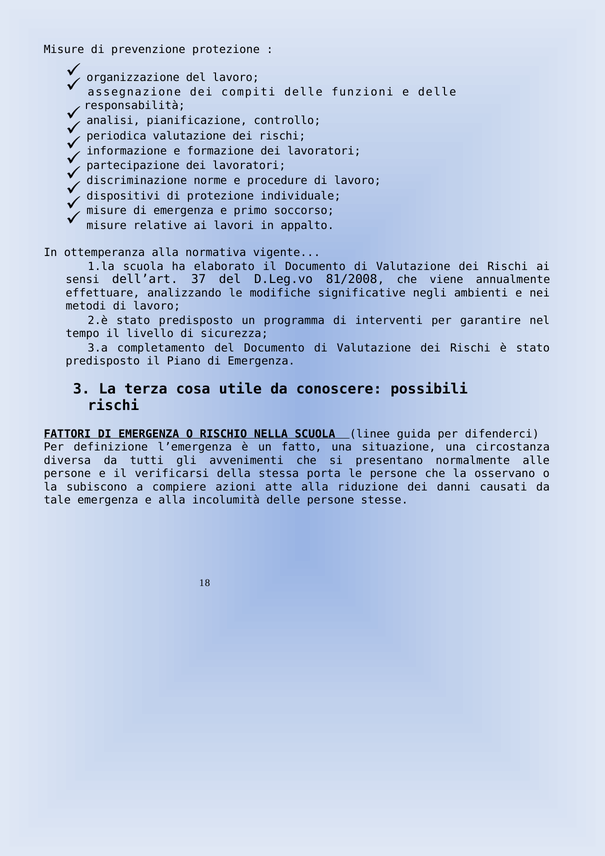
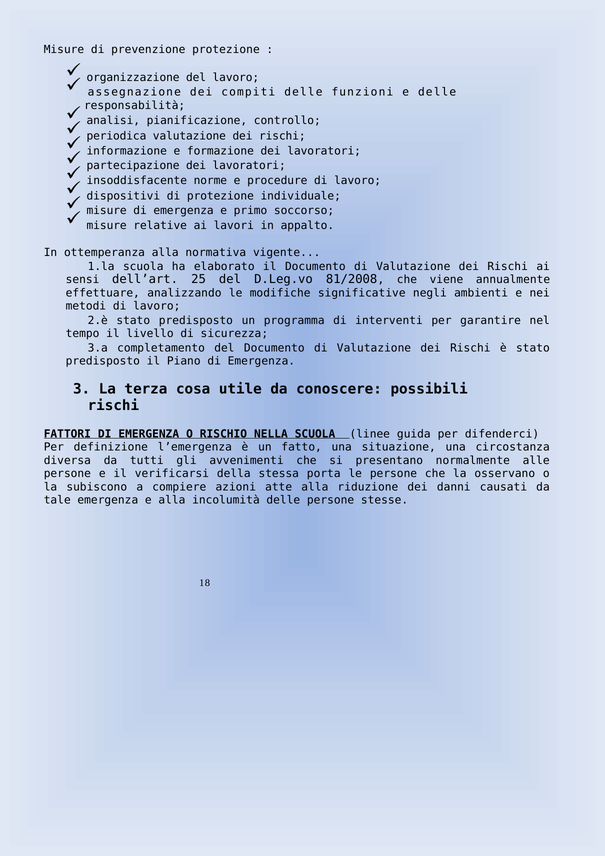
discriminazione: discriminazione -> insoddisfacente (137, 181)
37: 37 -> 25 (199, 279)
